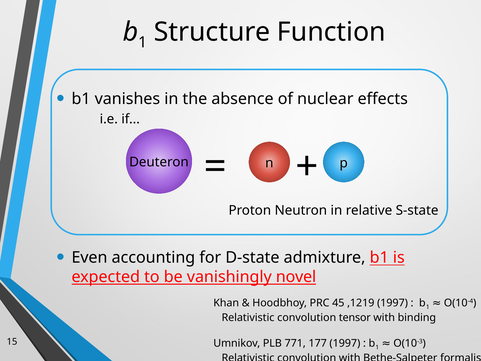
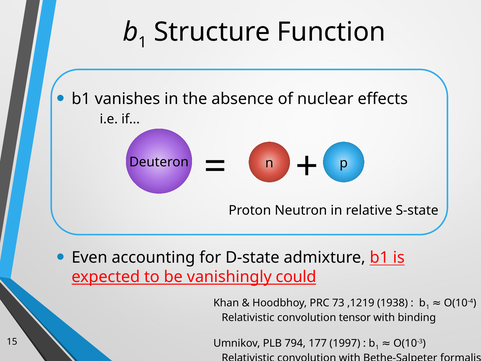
novel: novel -> could (296, 277)
45: 45 -> 73 (338, 303)
,1219 1997: 1997 -> 1938 (393, 303)
771: 771 -> 794 (295, 343)
